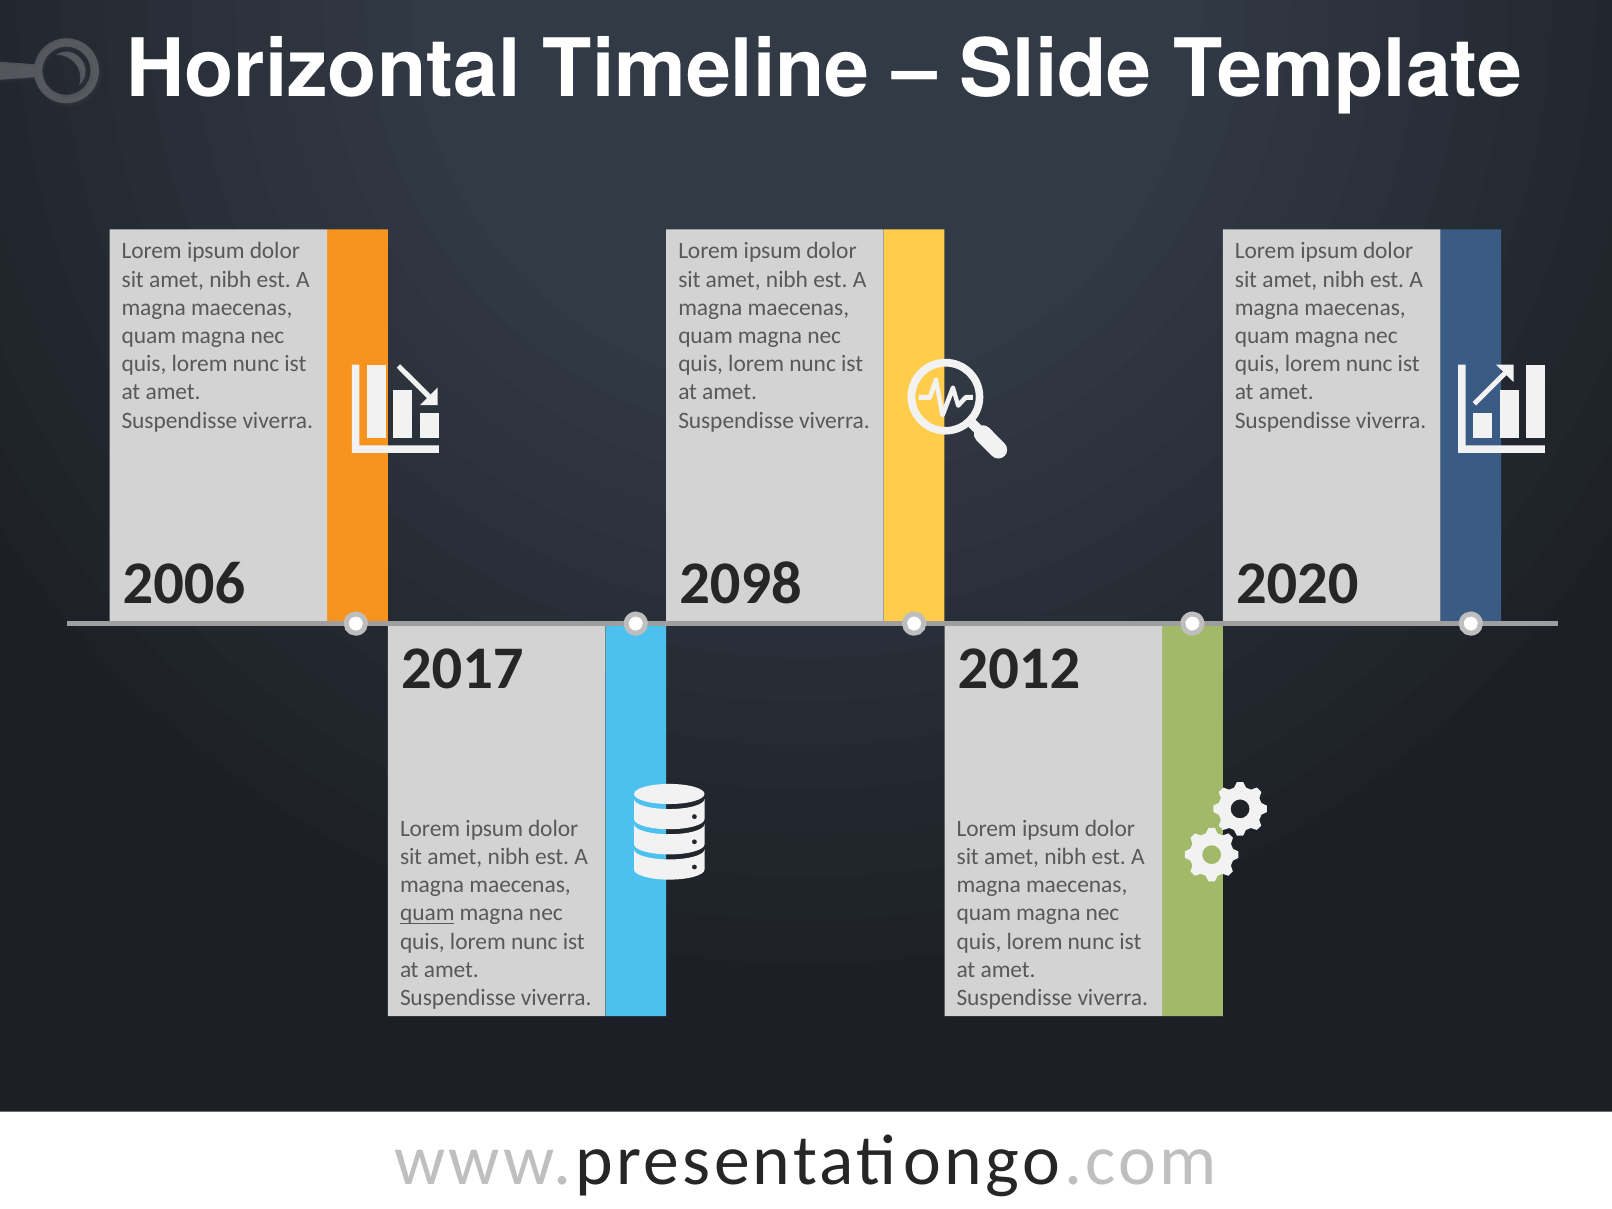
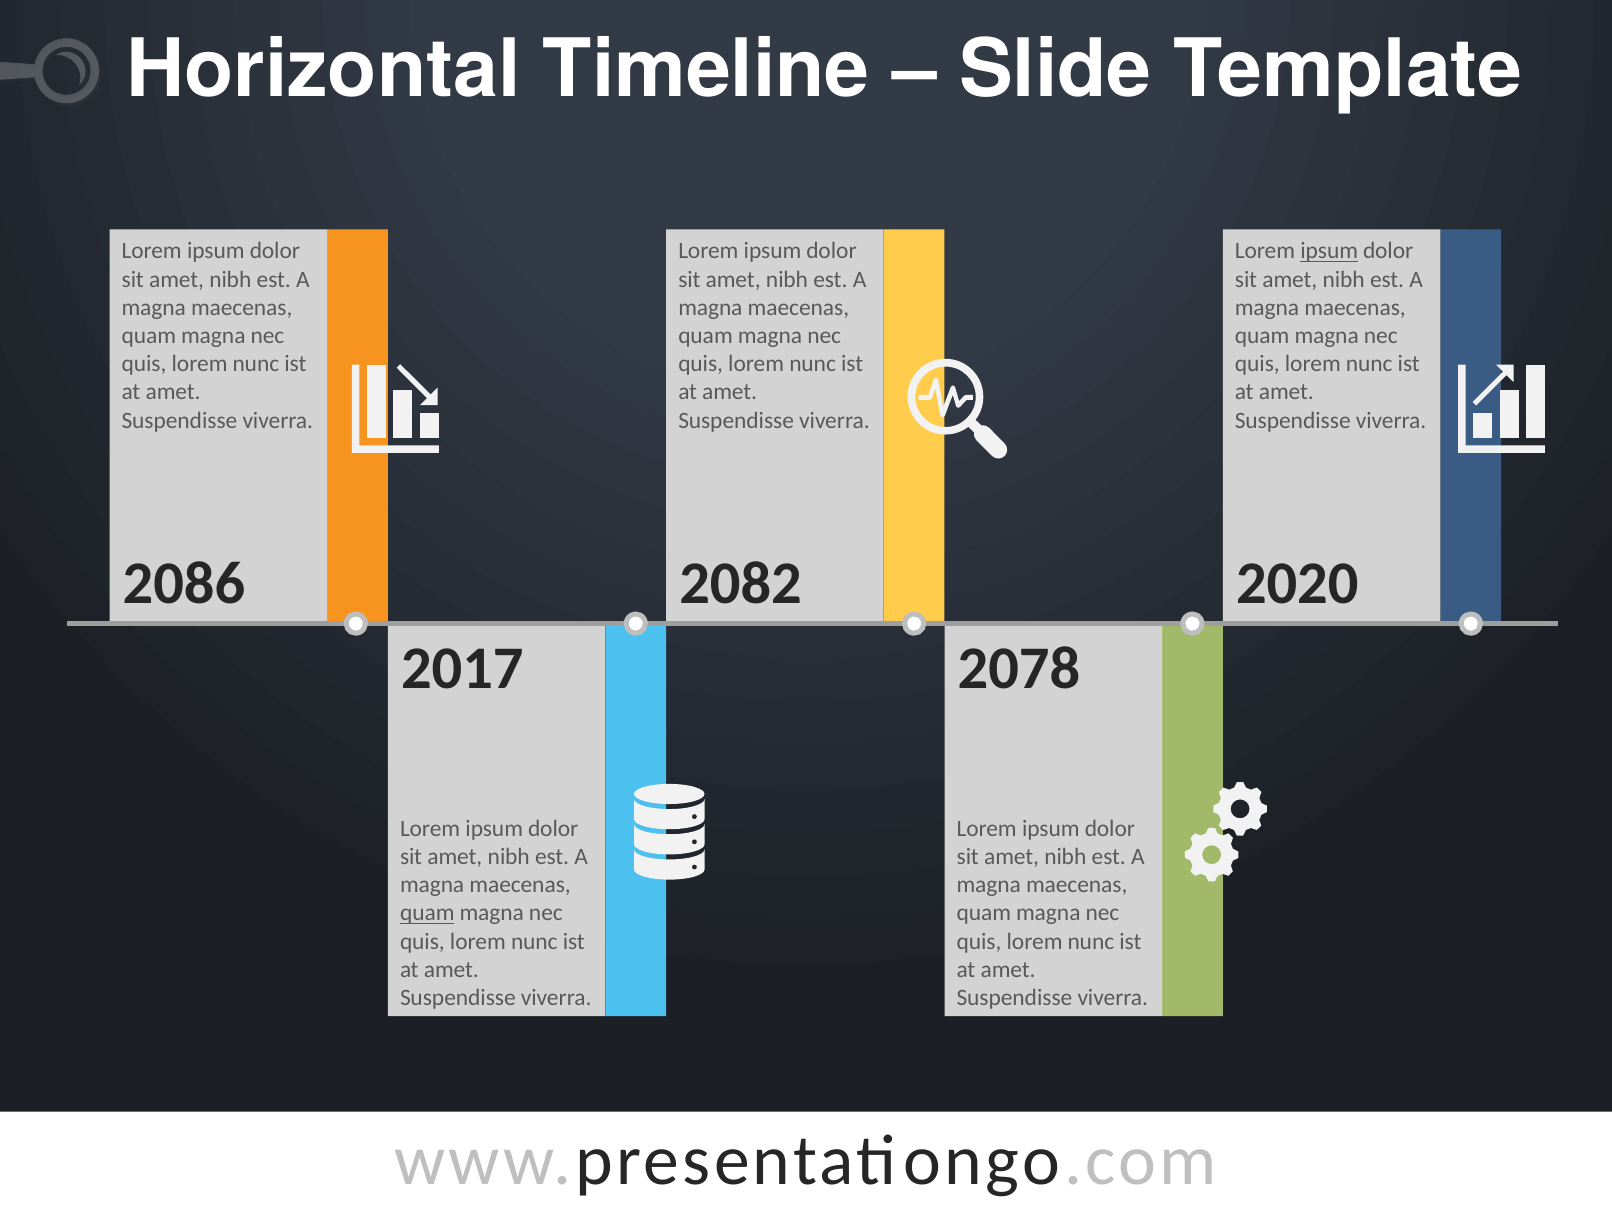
ipsum underline: none -> present (1329, 251)
2006: 2006 -> 2086 (184, 584)
2098: 2098 -> 2082 (741, 584)
2012: 2012 -> 2078 (1019, 669)
